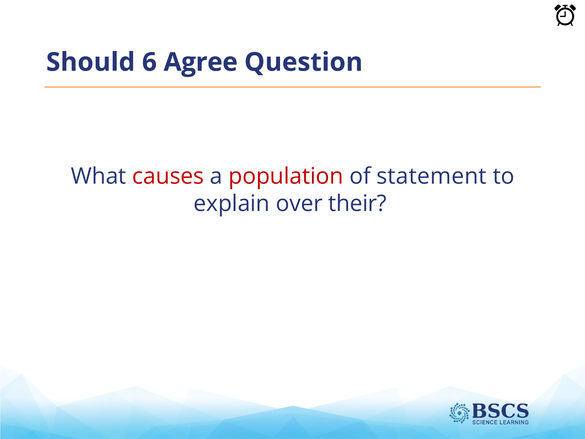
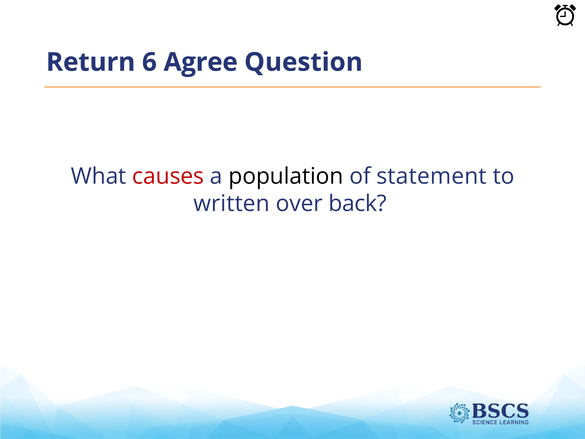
Should: Should -> Return (91, 62)
population colour: red -> black (286, 176)
explain: explain -> written (232, 204)
their: their -> back (358, 204)
